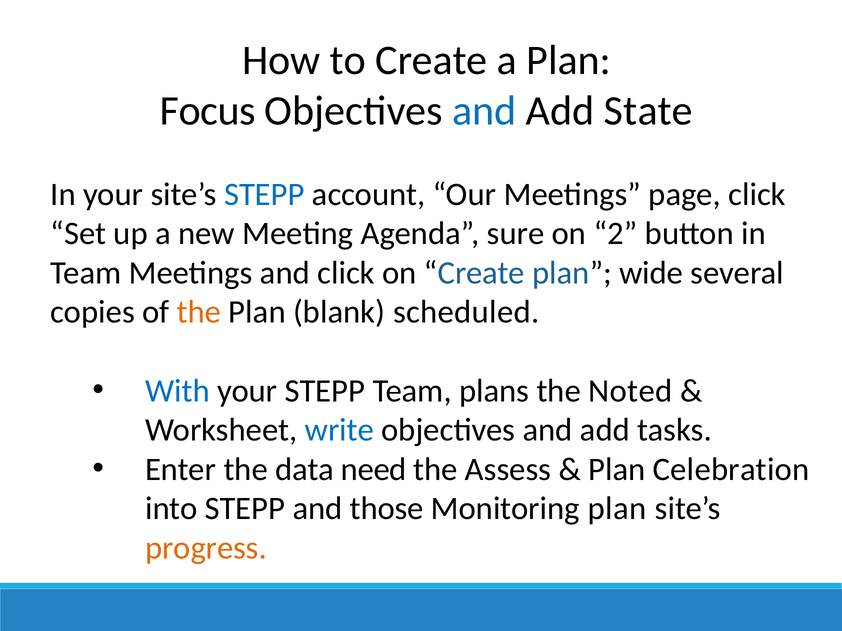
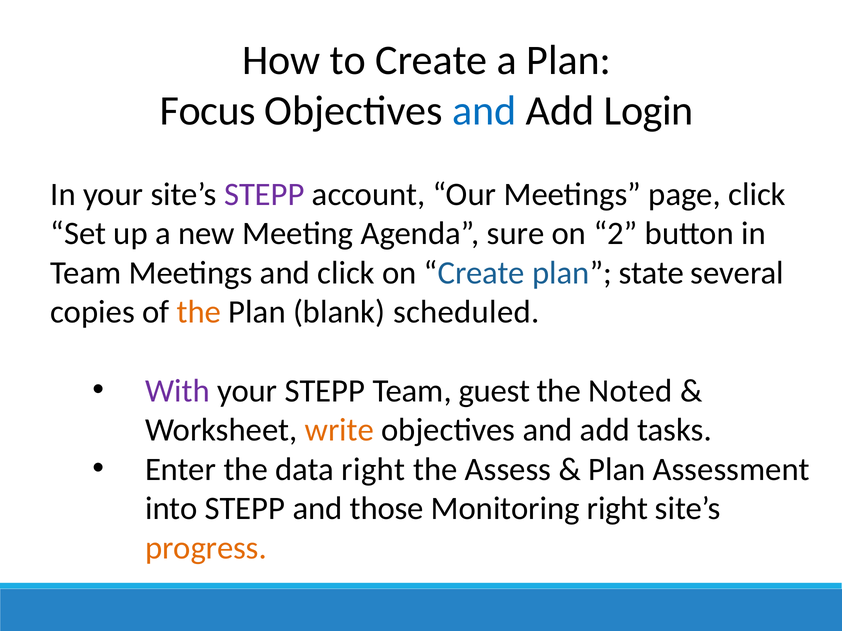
State: State -> Login (649, 111)
STEPP colour: blue -> purple (264, 194)
wide: wide -> state (651, 273)
With colour: blue -> purple (177, 391)
plans: plans -> guest (494, 391)
write colour: blue -> orange (339, 430)
data need: need -> right (373, 470)
Celebration: Celebration -> Assessment (731, 470)
Monitoring plan: plan -> right (617, 509)
